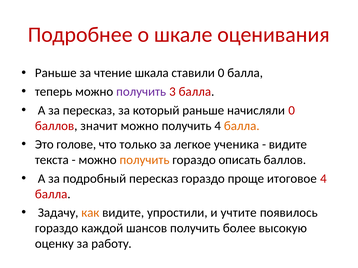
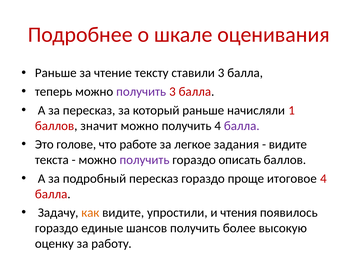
шкала: шкала -> тексту (152, 73)
ставили 0: 0 -> 3 (221, 73)
начисляли 0: 0 -> 1 (292, 110)
балла colour: orange -> purple (242, 126)
только: только -> работе (138, 145)
ученика: ученика -> задания (236, 145)
получить colour: orange -> purple (144, 160)
учтите: учтите -> чтения (239, 213)
каждой: каждой -> единые (102, 229)
